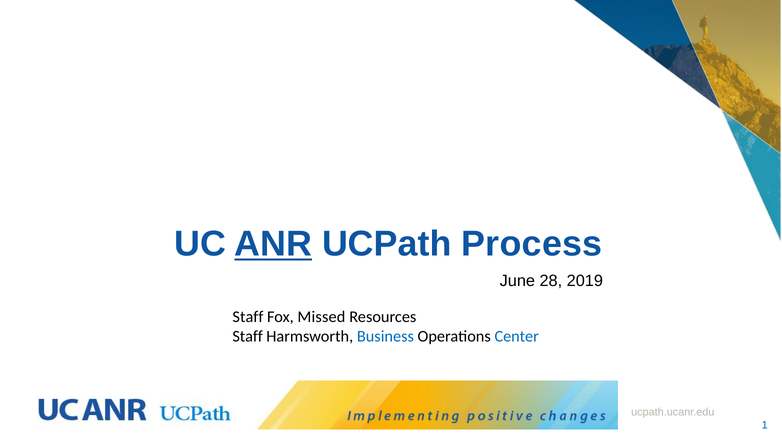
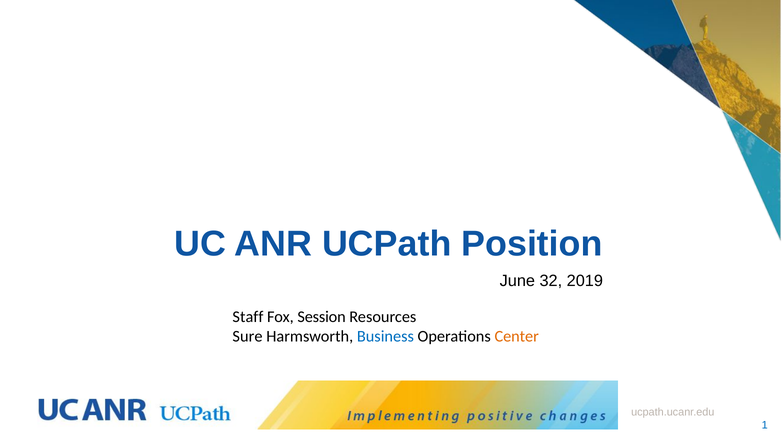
ANR underline: present -> none (273, 244)
Process: Process -> Position (532, 244)
28: 28 -> 32 (551, 281)
Missed: Missed -> Session (322, 317)
Staff: Staff -> Sure (248, 336)
Center colour: blue -> orange (517, 336)
